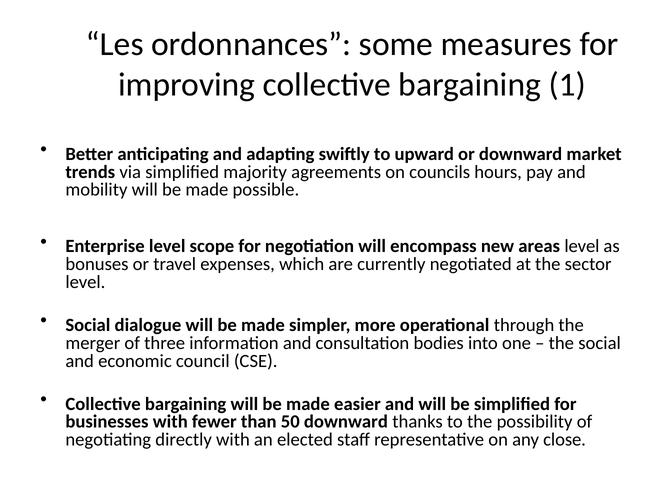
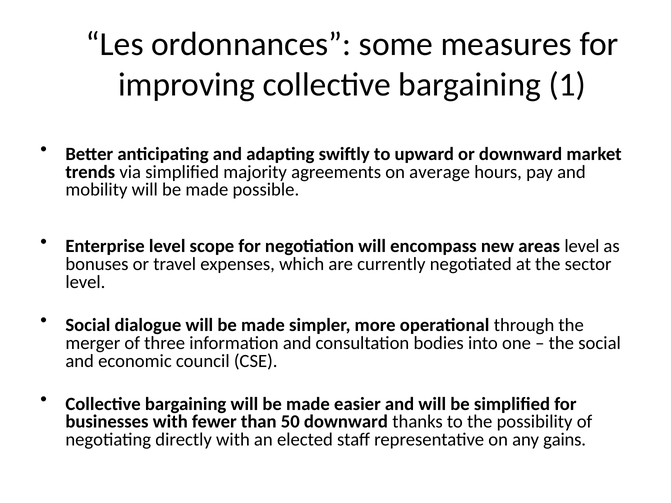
councils: councils -> average (440, 172)
close: close -> gains (565, 440)
